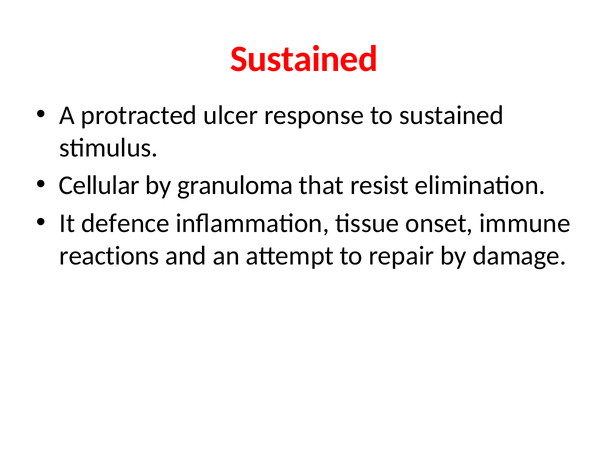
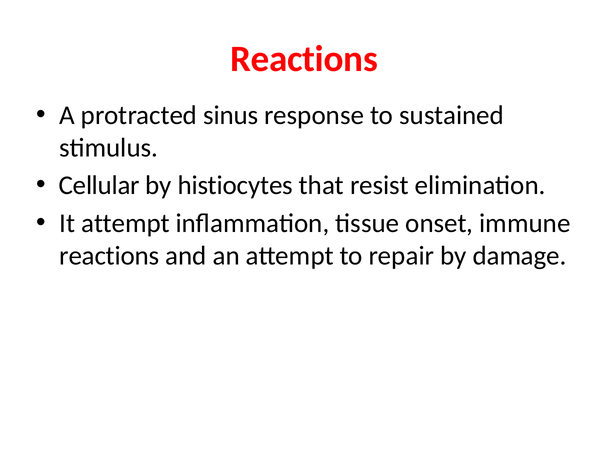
Sustained: Sustained -> Reactions (304, 59)
ulcer: ulcer -> sinus (231, 115)
granuloma: granuloma -> histiocytes (235, 185)
It defence: defence -> attempt (125, 223)
